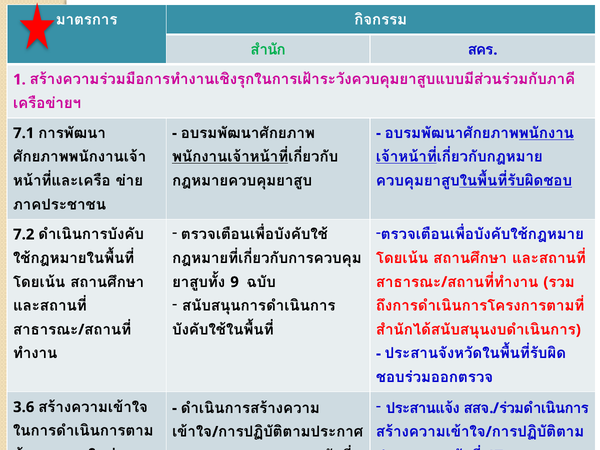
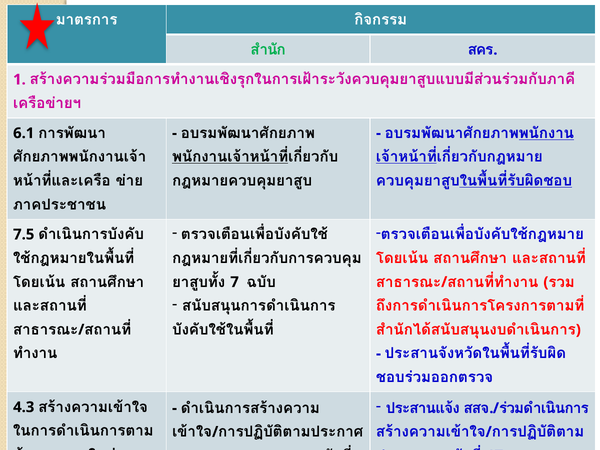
7.1: 7.1 -> 6.1 (24, 133)
7.2: 7.2 -> 7.5 (24, 234)
9: 9 -> 7 (235, 282)
3.6: 3.6 -> 4.3 (24, 407)
